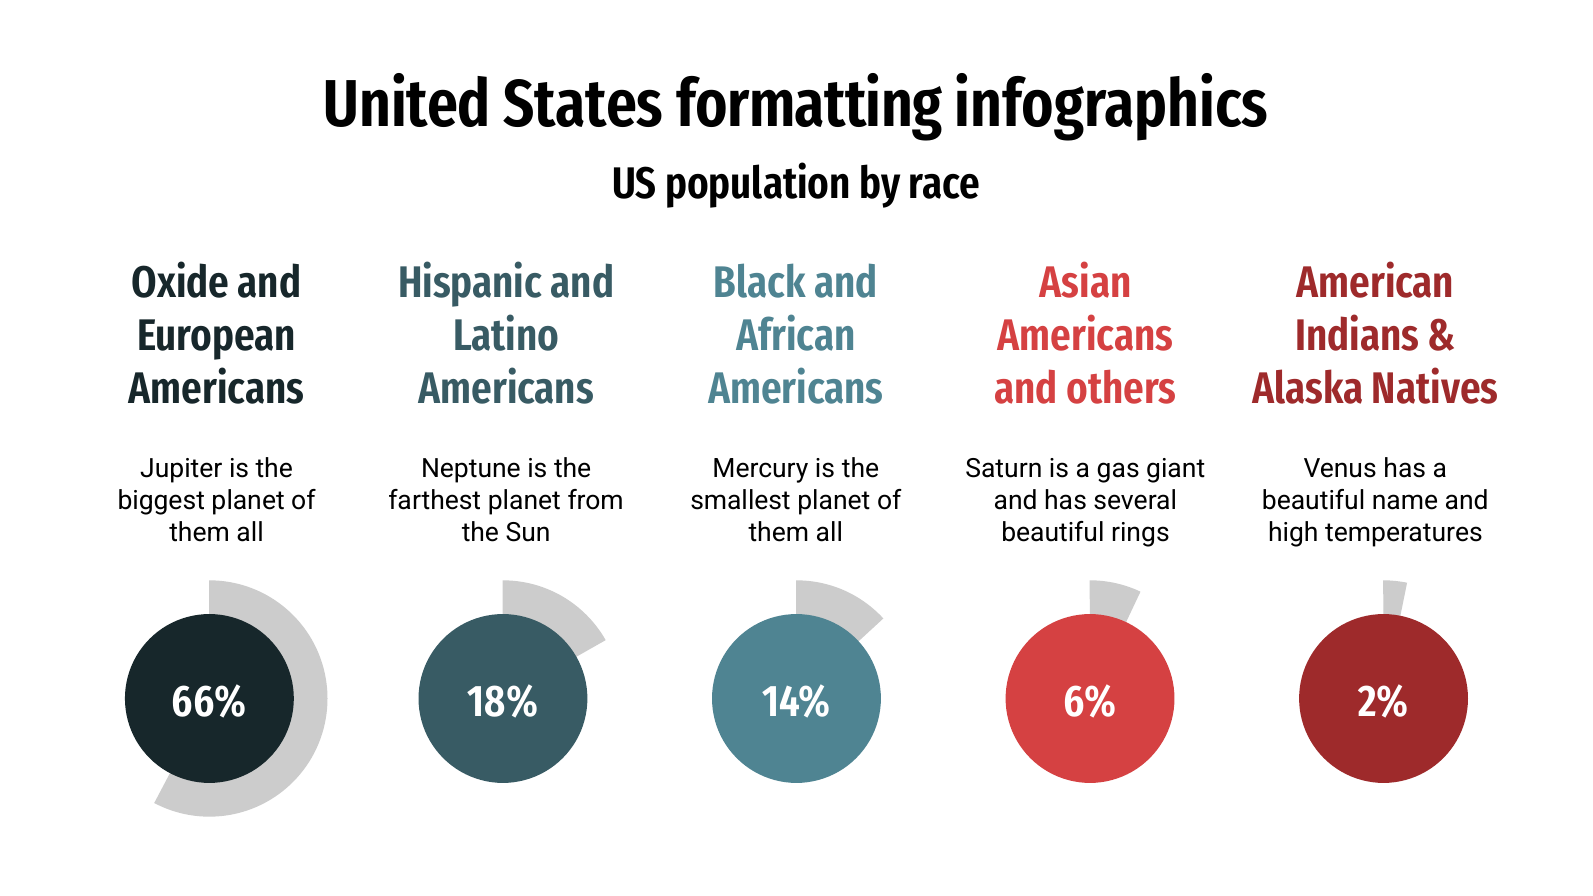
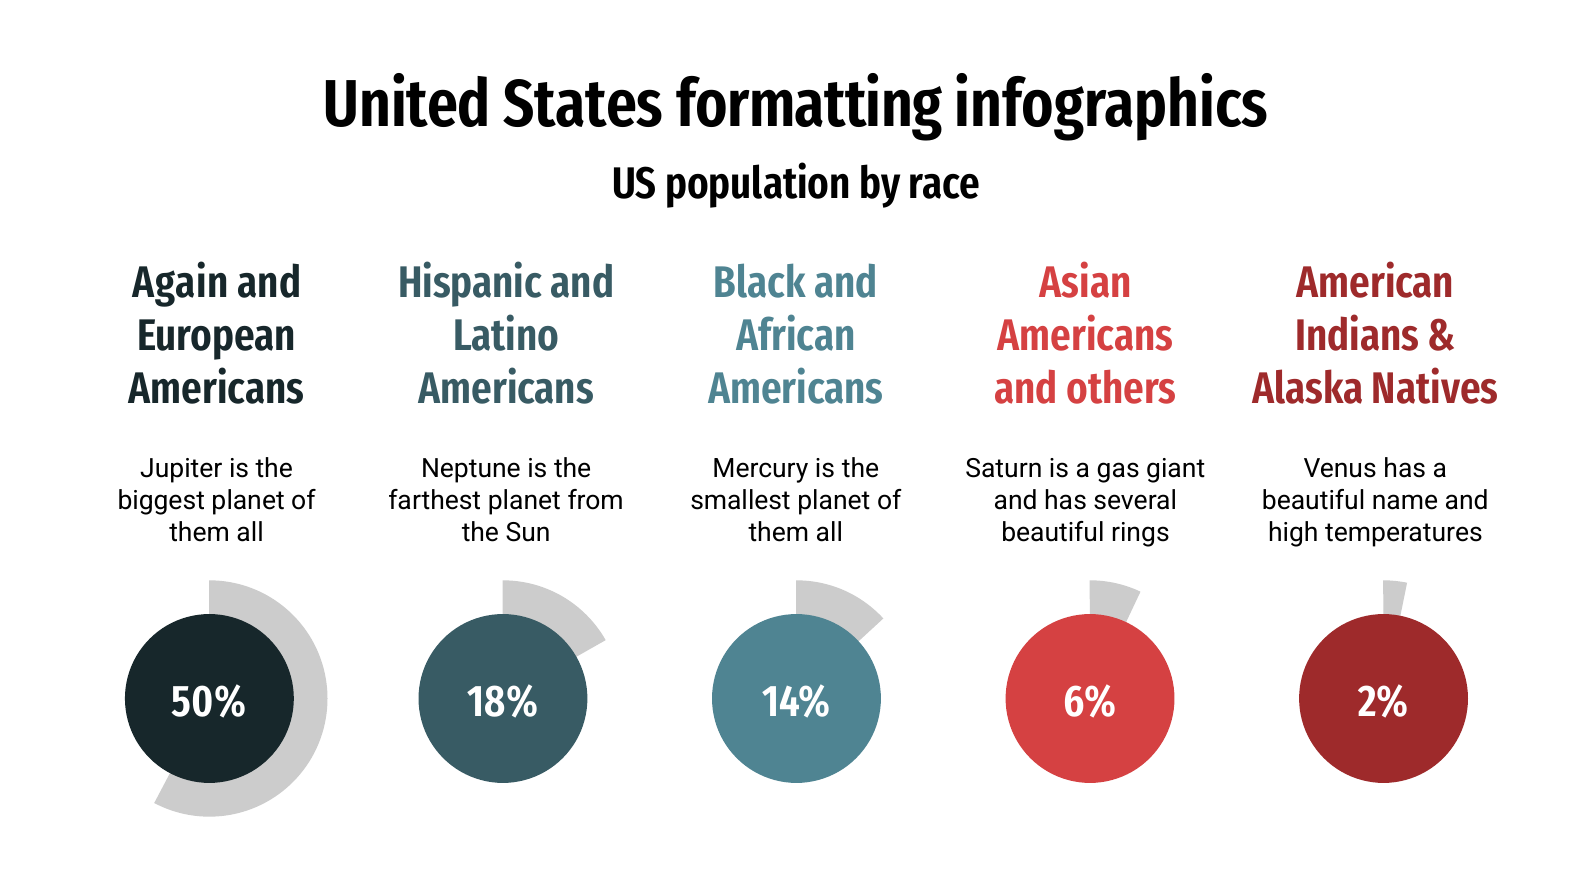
Oxide: Oxide -> Again (180, 283)
66%: 66% -> 50% (209, 702)
